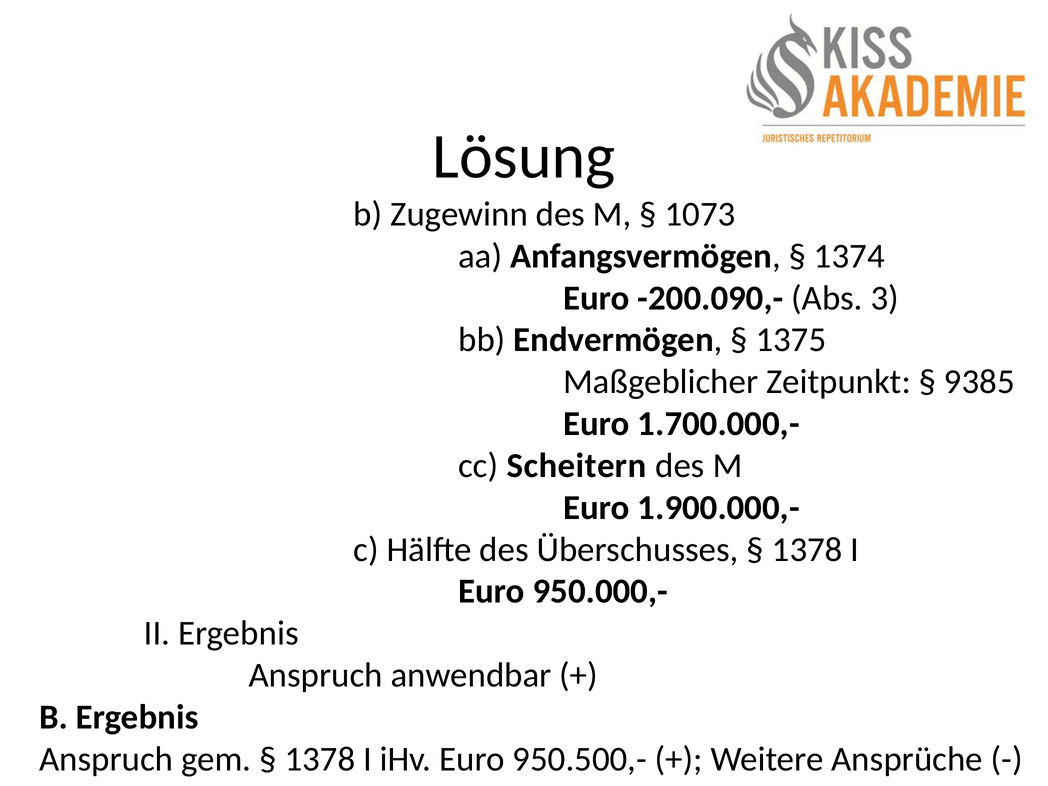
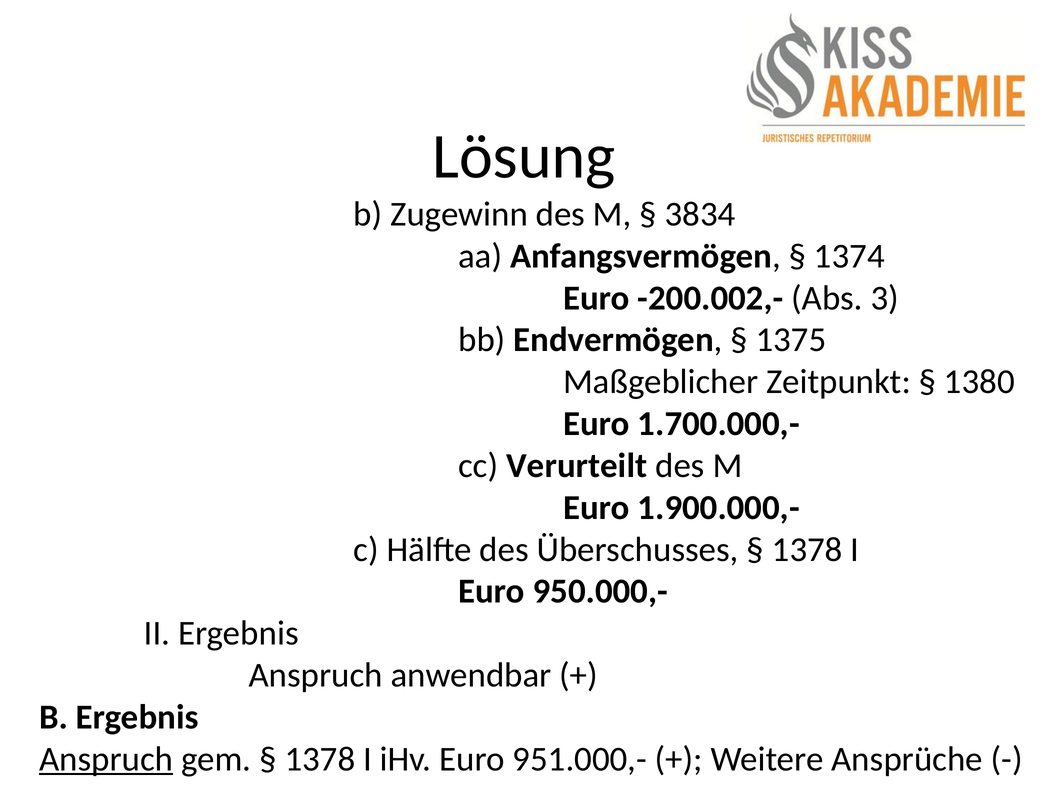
1073: 1073 -> 3834 (700, 214)
-200.090,-: -200.090,- -> -200.002,- (710, 298)
9385: 9385 -> 1380 (979, 382)
Scheitern: Scheitern -> Verurteilt (577, 466)
Anspruch underline: none -> present (106, 759)
950.500,-: 950.500,- -> 951.000,- (580, 759)
